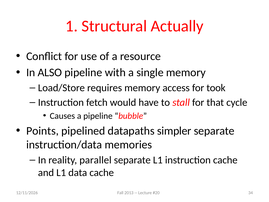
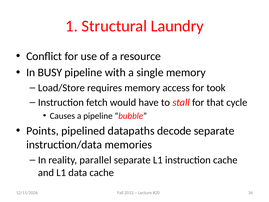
Actually: Actually -> Laundry (177, 26)
ALSO: ALSO -> BUSY (50, 72)
simpler: simpler -> decode (174, 131)
